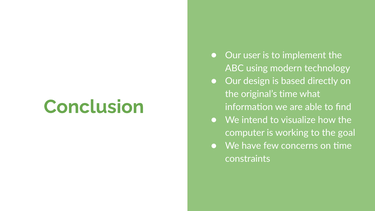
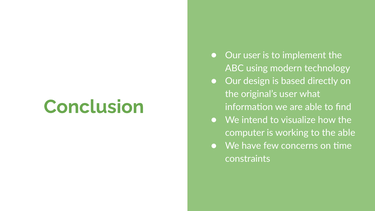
original’s time: time -> user (288, 94)
the goal: goal -> able (347, 133)
